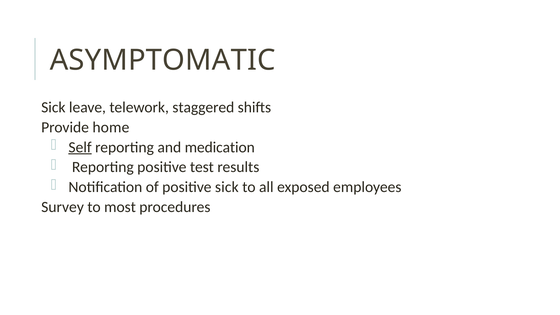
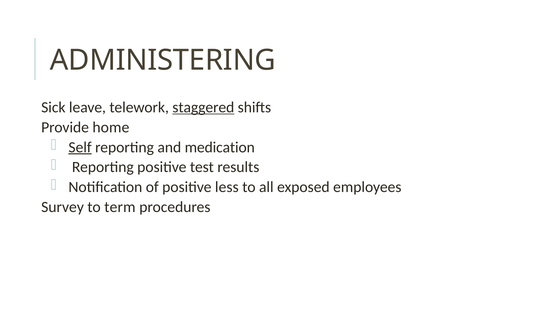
ASYMPTOMATIC: ASYMPTOMATIC -> ADMINISTERING (163, 60)
staggered underline: none -> present (203, 107)
positive sick: sick -> less (227, 187)
most: most -> term (120, 207)
